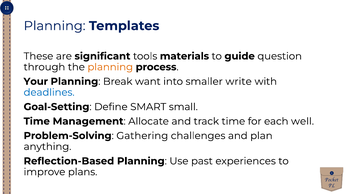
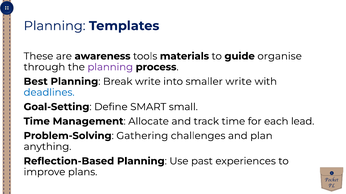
significant: significant -> awareness (103, 56)
question: question -> organise (280, 56)
planning colour: orange -> purple (110, 67)
Your: Your -> Best (36, 82)
Break want: want -> write (148, 82)
well: well -> lead (303, 122)
